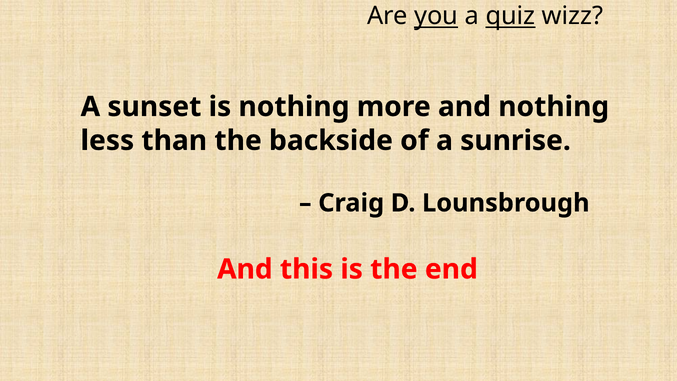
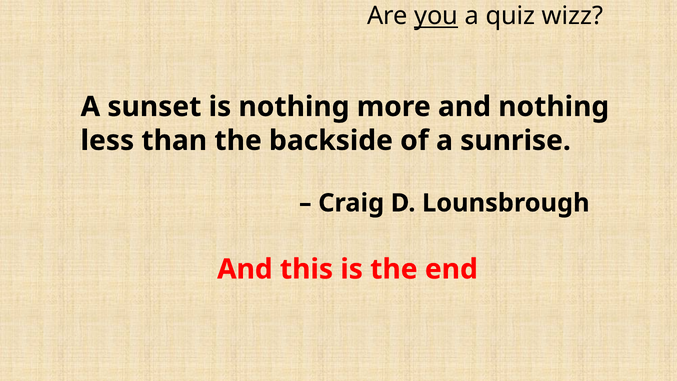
quiz underline: present -> none (510, 16)
